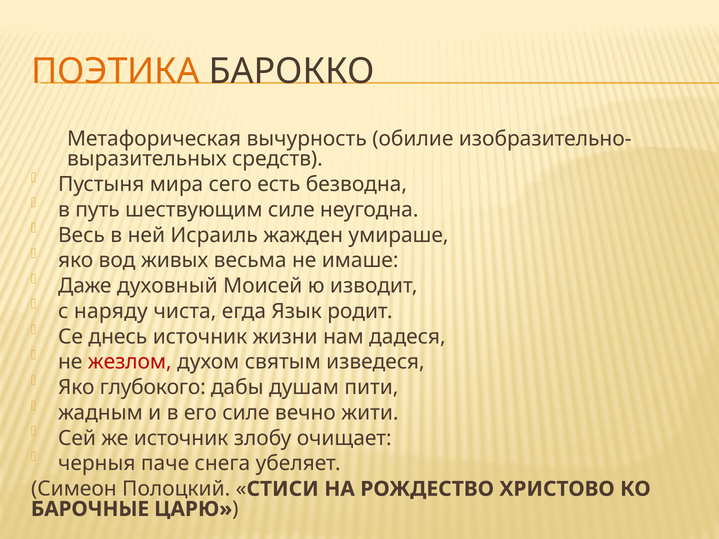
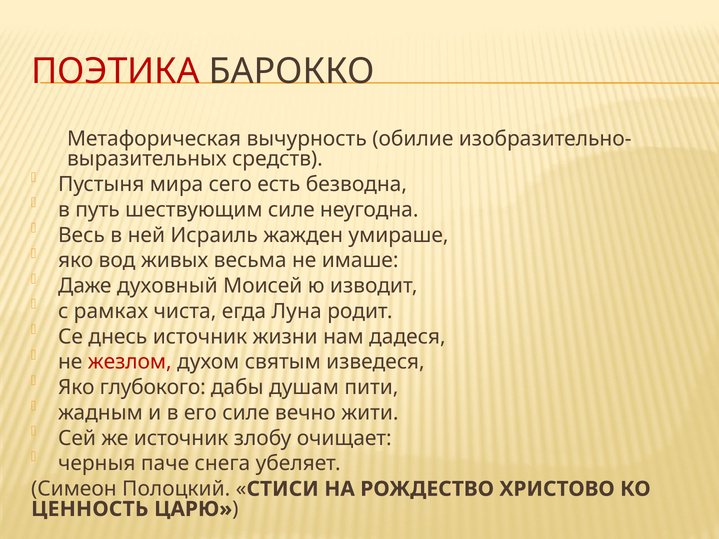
ПОЭТИКА colour: orange -> red (115, 71)
наряду: наряду -> рамках (111, 311)
Язык: Язык -> Луна (297, 311)
БАРОЧНЫЕ: БАРОЧНЫЕ -> ЦЕННОСТЬ (90, 509)
